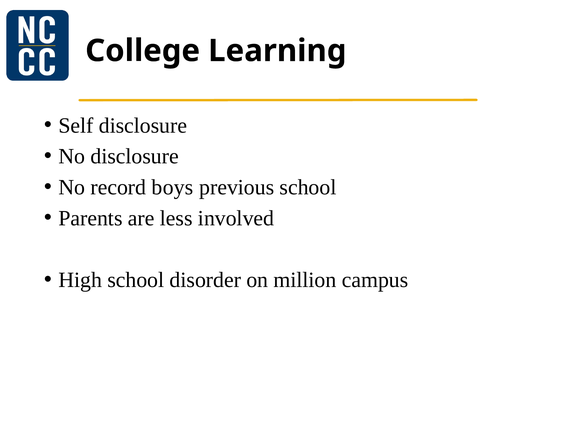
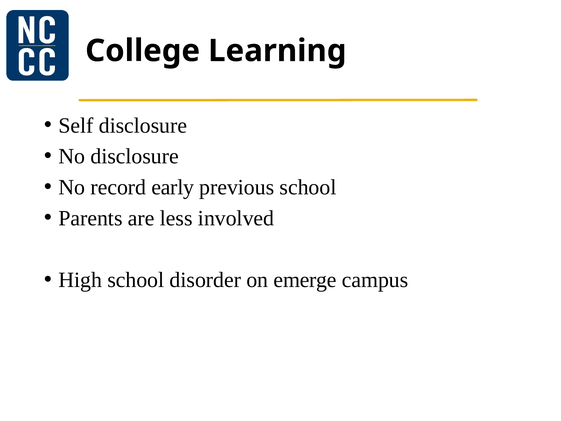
boys: boys -> early (173, 187)
million: million -> emerge (305, 280)
